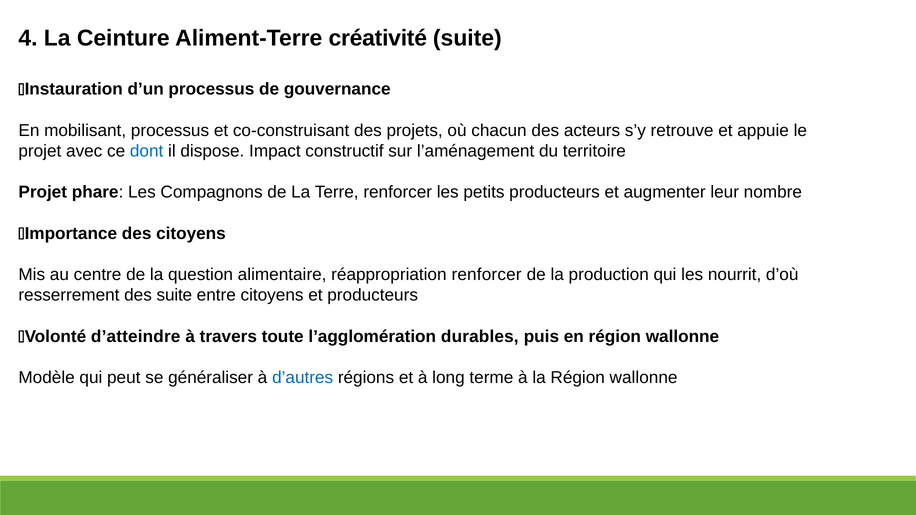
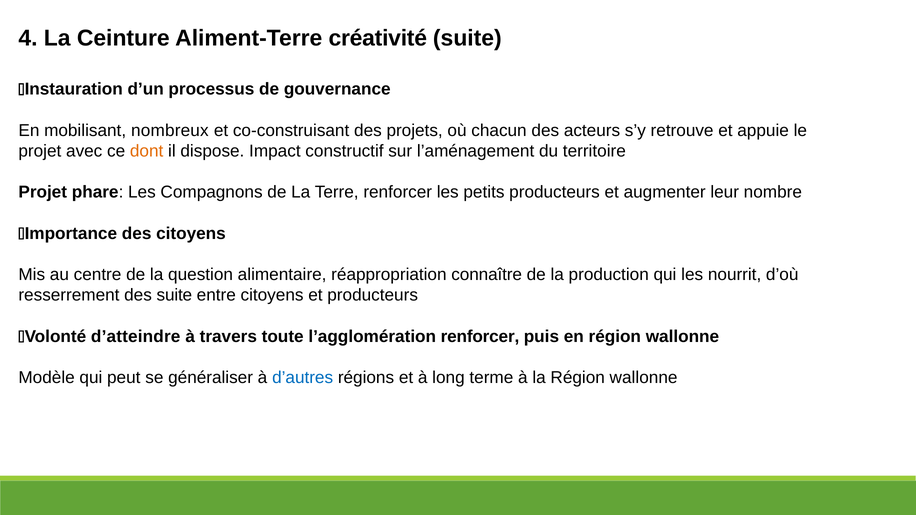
mobilisant processus: processus -> nombreux (170, 131)
dont colour: blue -> orange (147, 151)
réappropriation renforcer: renforcer -> connaître (487, 275)
l’agglomération durables: durables -> renforcer (480, 337)
